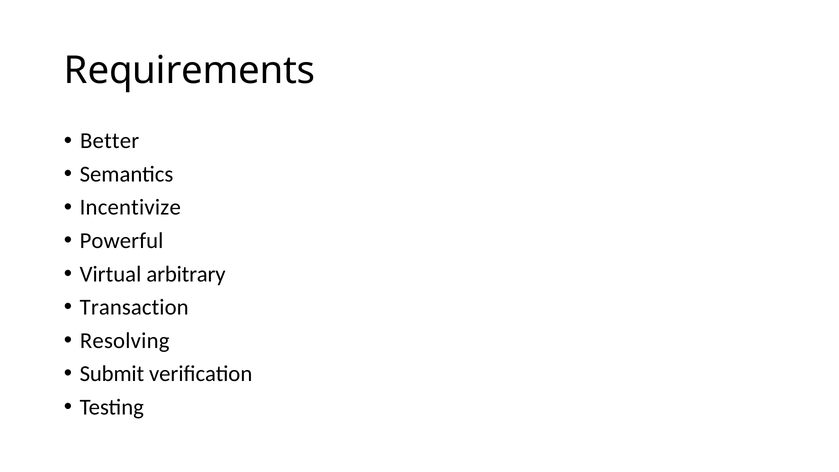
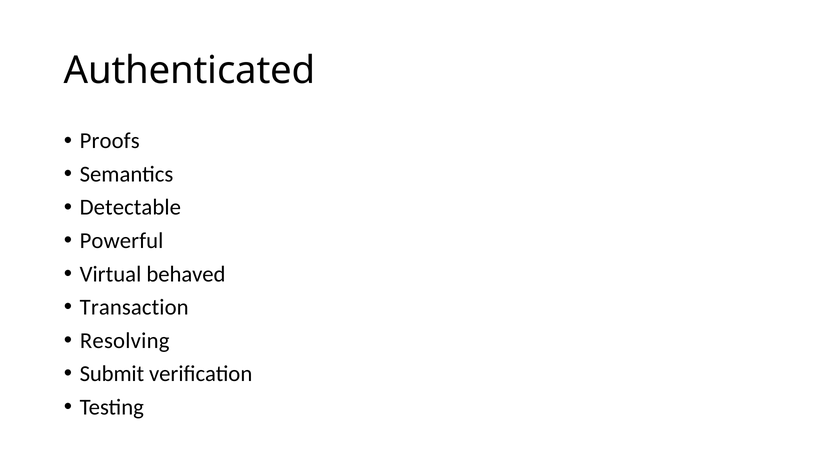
Requirements: Requirements -> Authenticated (190, 70)
Better: Better -> Proofs (110, 141)
Incentivize: Incentivize -> Detectable (130, 207)
arbitrary: arbitrary -> behaved (186, 274)
